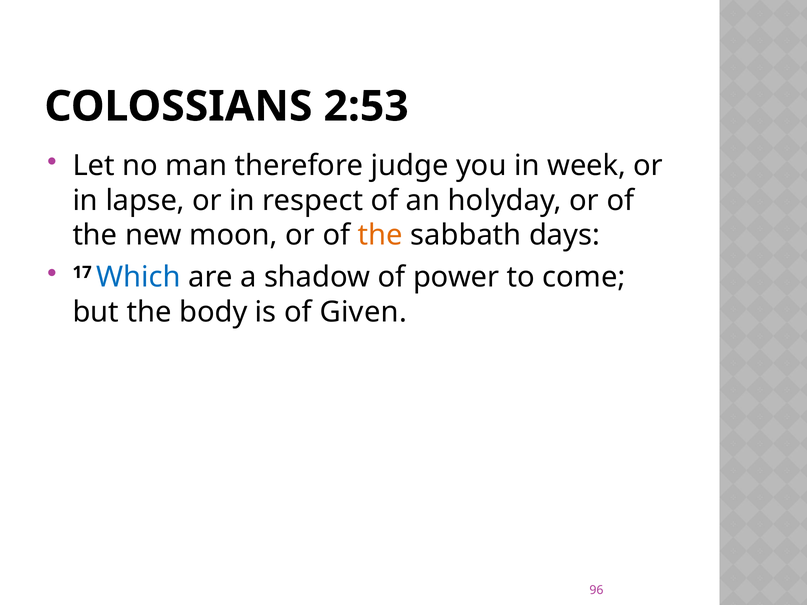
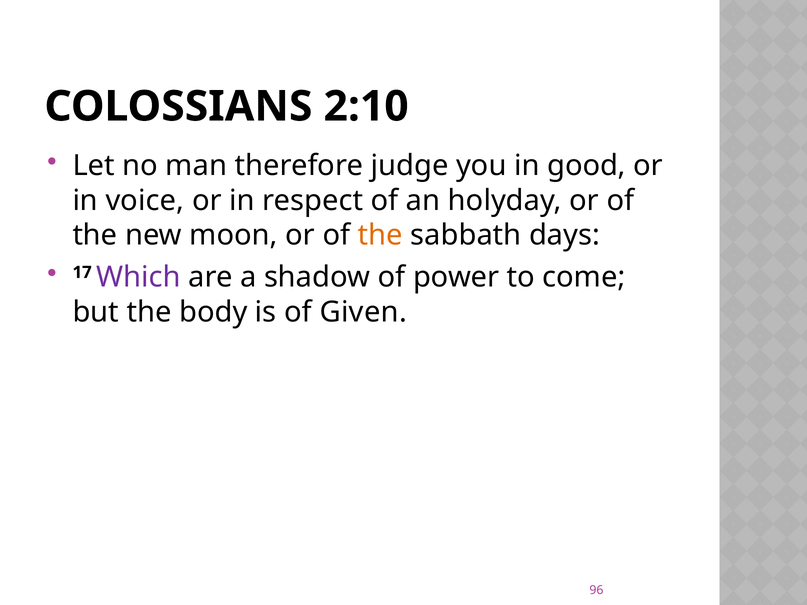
2:53: 2:53 -> 2:10 (366, 107)
week: week -> good (587, 166)
lapse: lapse -> voice (145, 200)
Which colour: blue -> purple (138, 277)
